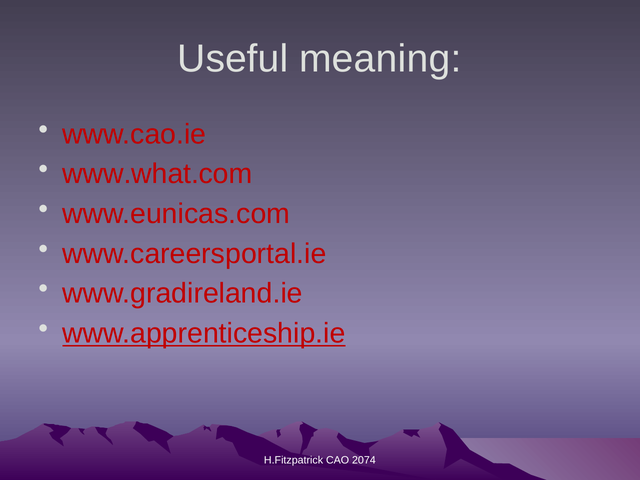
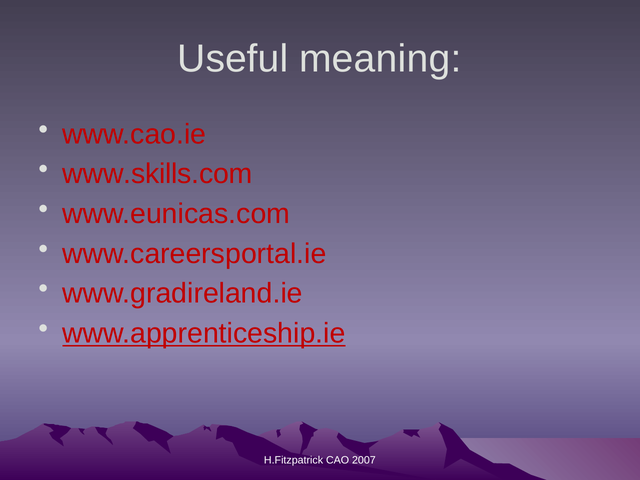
www.what.com: www.what.com -> www.skills.com (157, 174)
2074: 2074 -> 2007 (364, 460)
